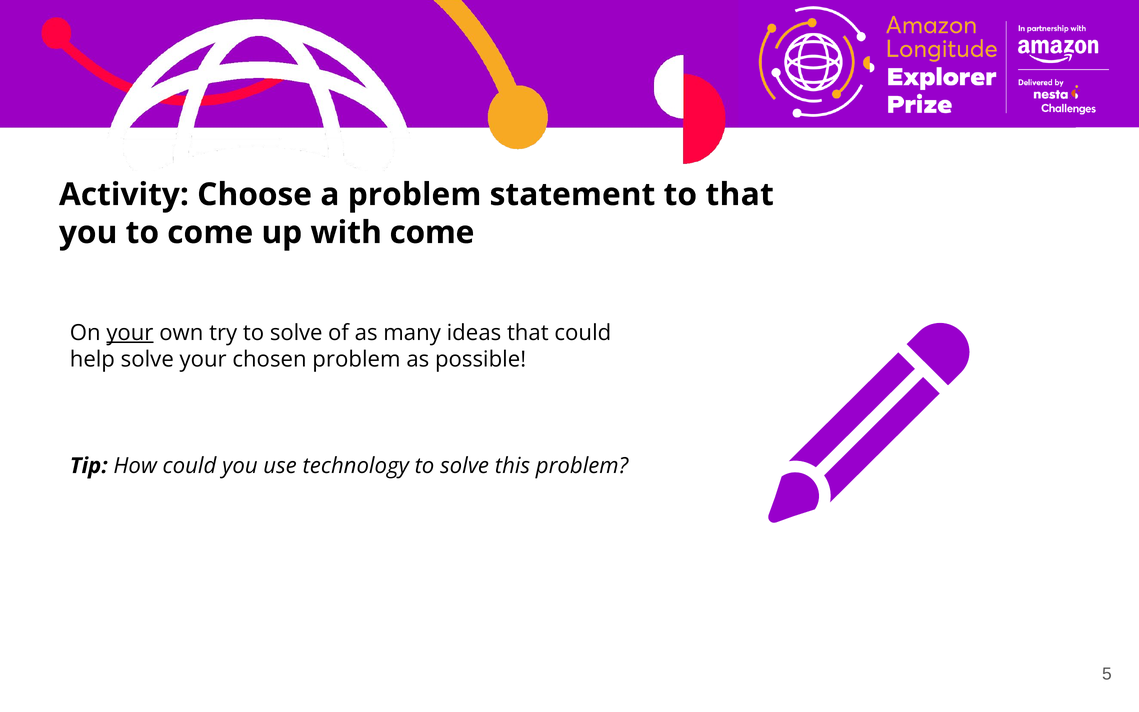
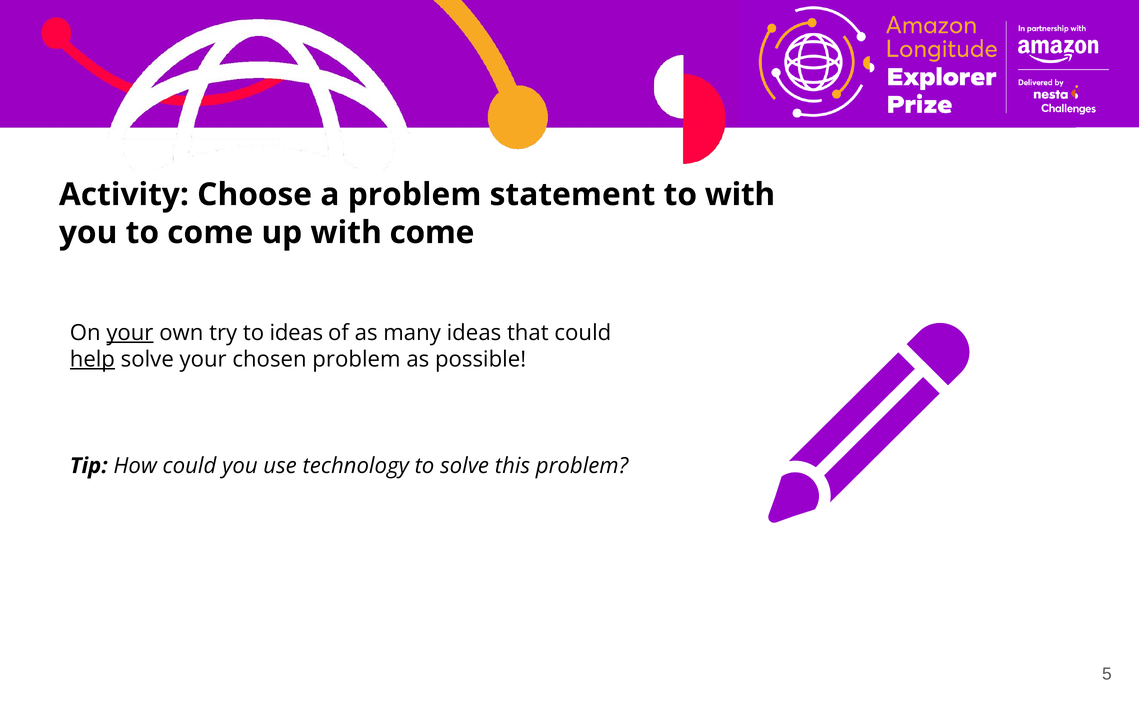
to that: that -> with (740, 195)
try to solve: solve -> ideas (296, 333)
help underline: none -> present (92, 359)
